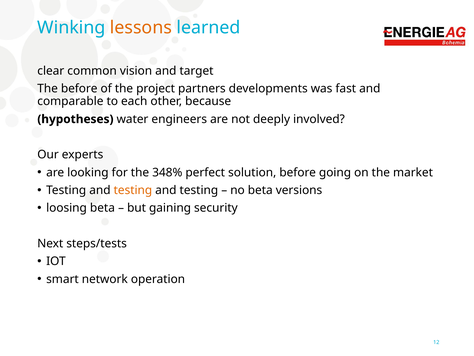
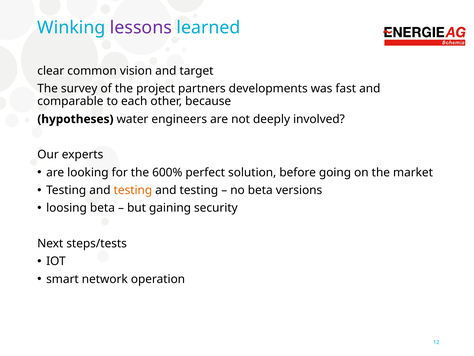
lessons colour: orange -> purple (141, 28)
The before: before -> survey (79, 88)
348%: 348% -> 600% (167, 172)
